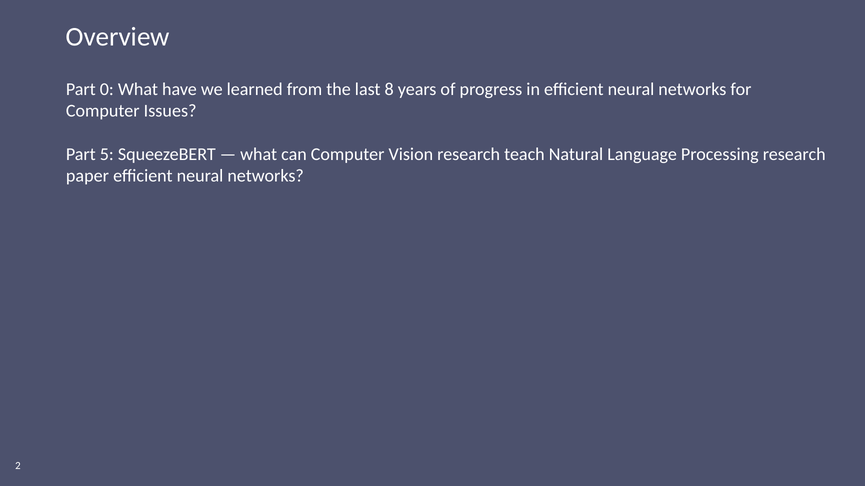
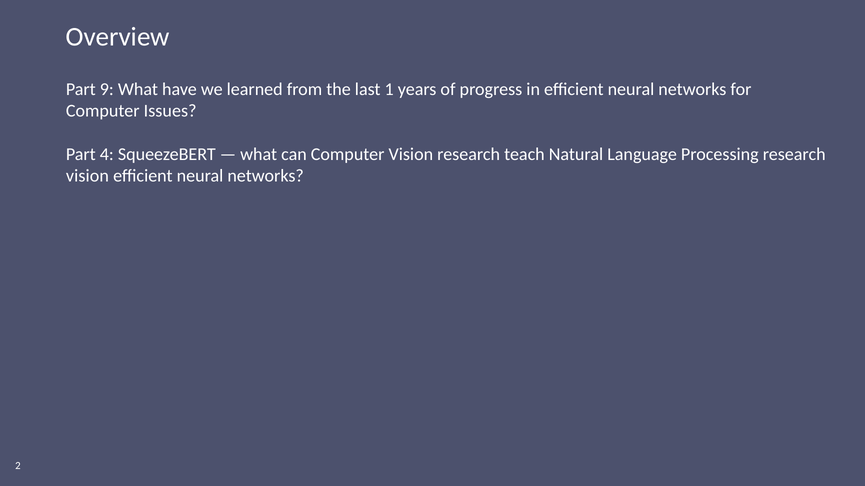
0: 0 -> 9 (107, 90)
8: 8 -> 1 (389, 90)
5: 5 -> 4 (107, 154)
paper: paper -> vision (87, 176)
